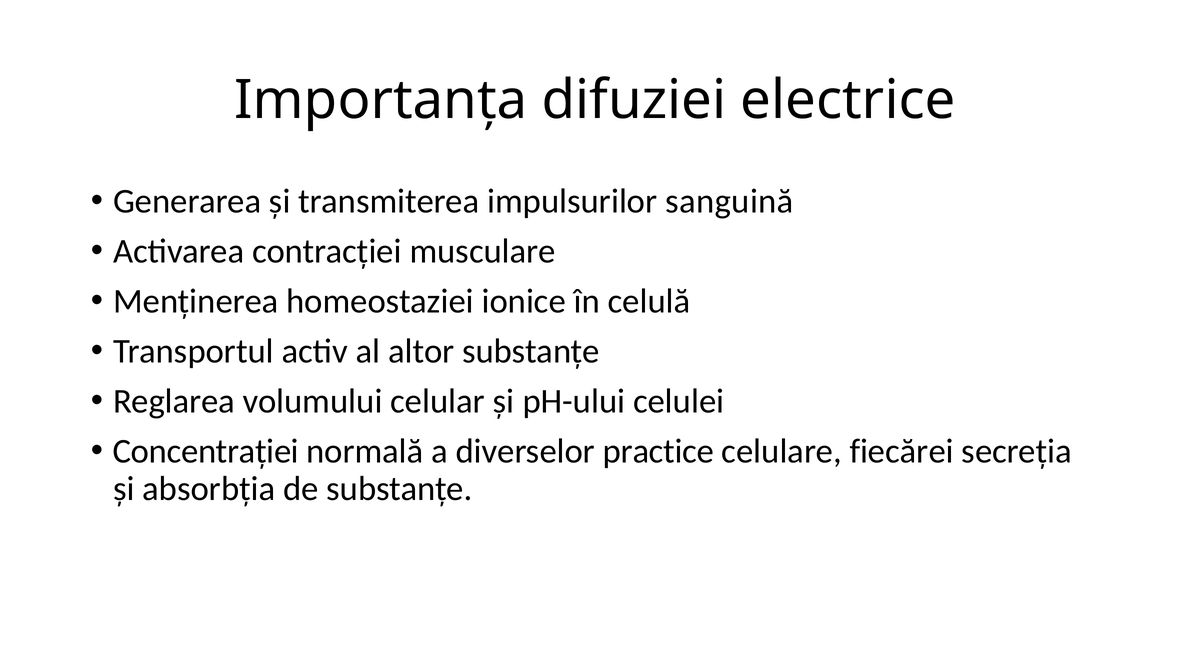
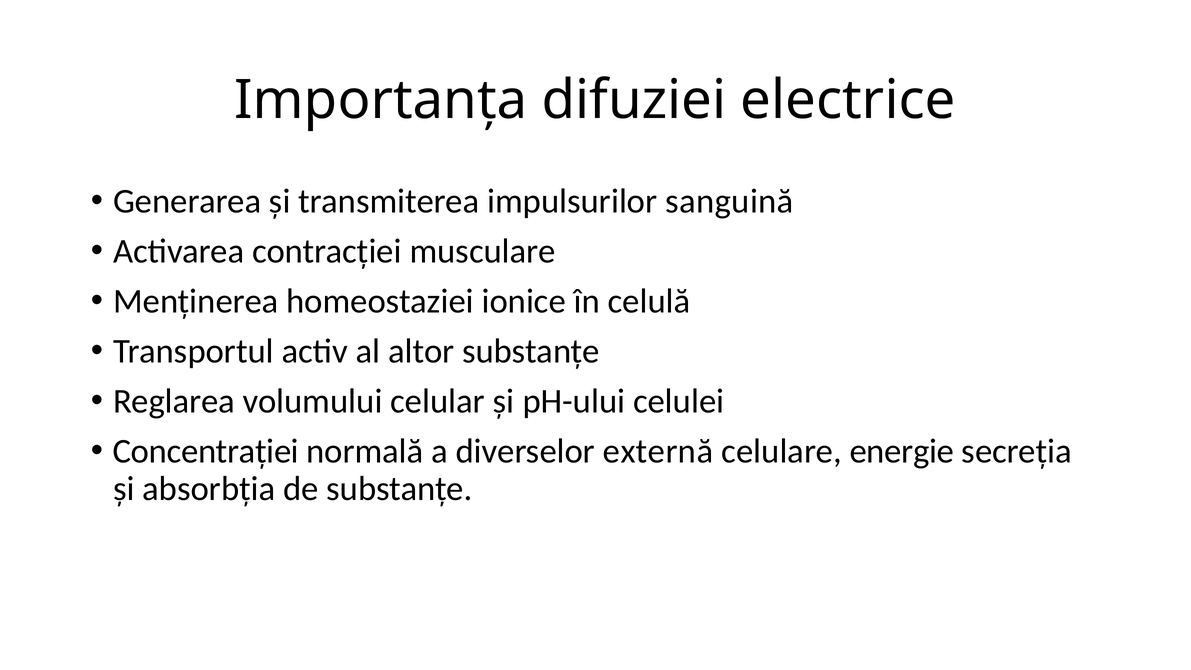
practice: practice -> externă (658, 451)
fiecărei: fiecărei -> energie (902, 451)
